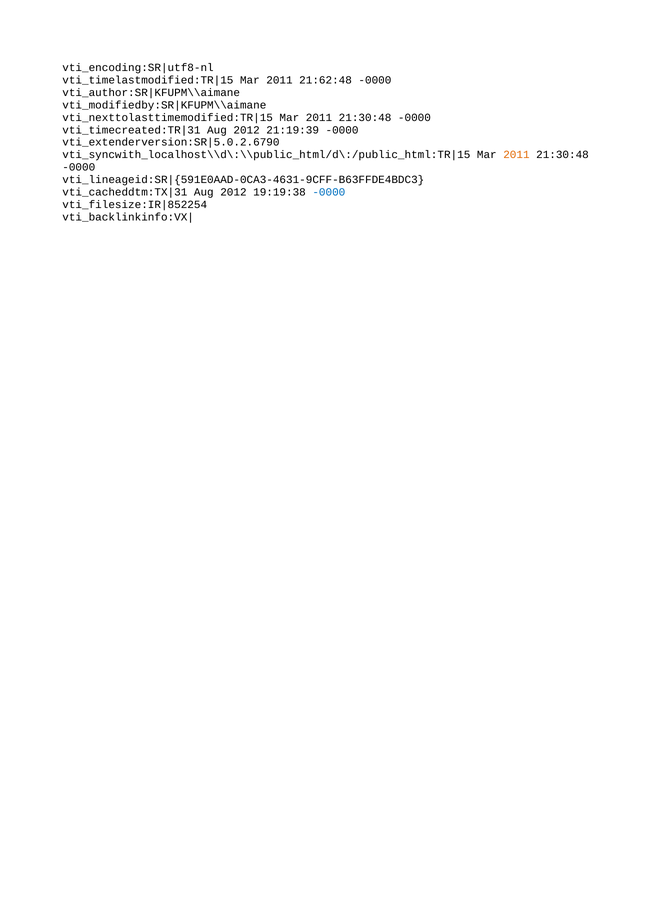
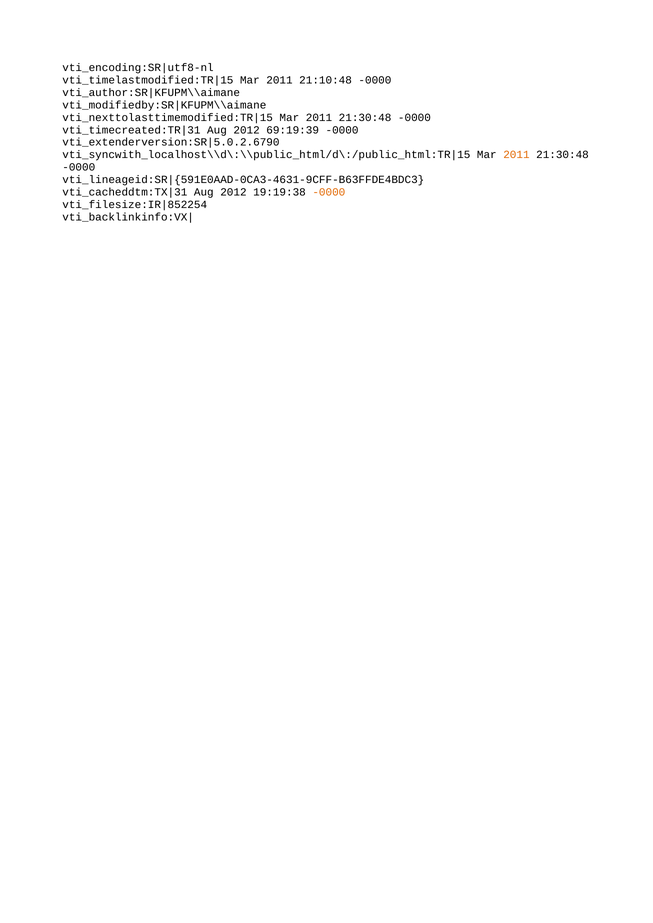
21:62:48: 21:62:48 -> 21:10:48 (326, 80)
21:19:39: 21:19:39 -> 69:19:39 (293, 130)
-0000 colour: blue -> orange (329, 192)
